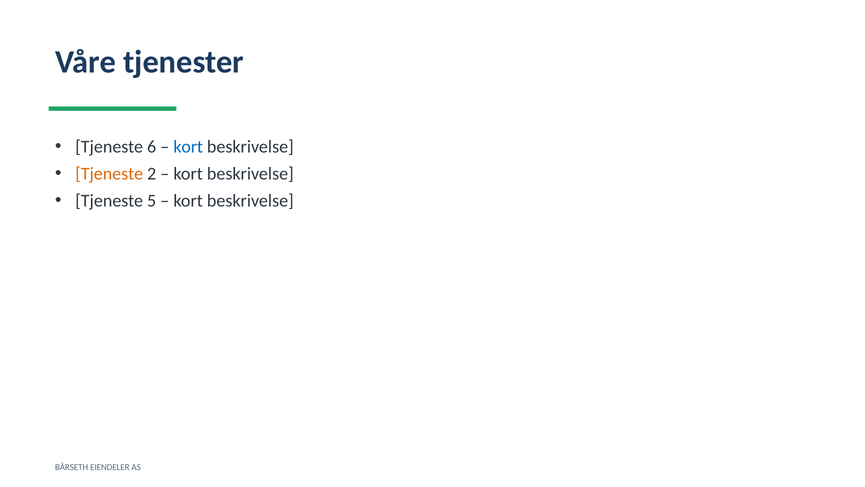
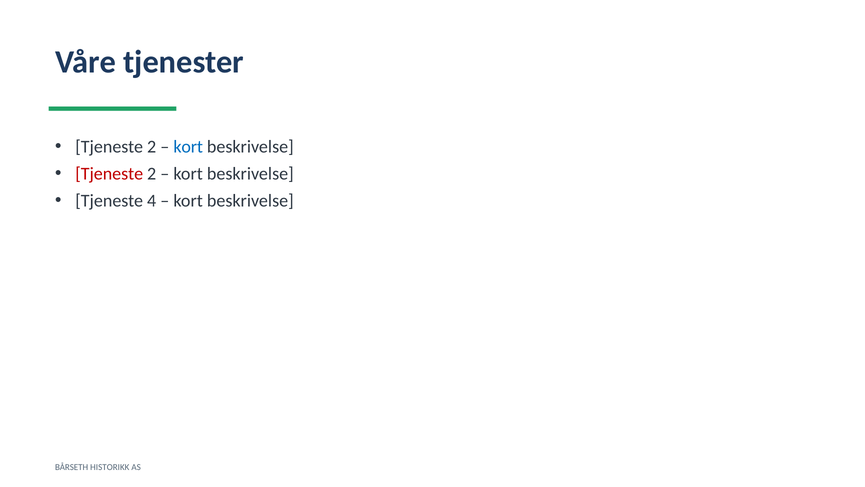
6: 6 -> 2 (152, 147)
Tjeneste colour: orange -> red (109, 174)
5: 5 -> 4 (152, 201)
EIENDELER: EIENDELER -> HISTORIKK (110, 467)
